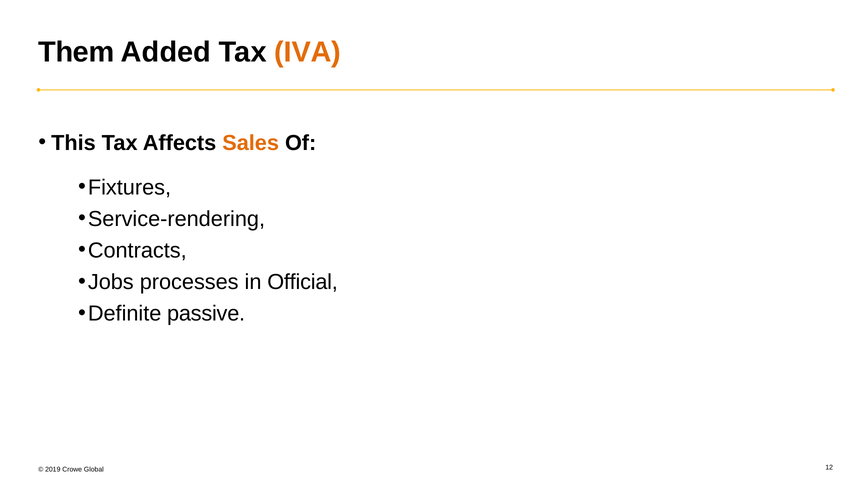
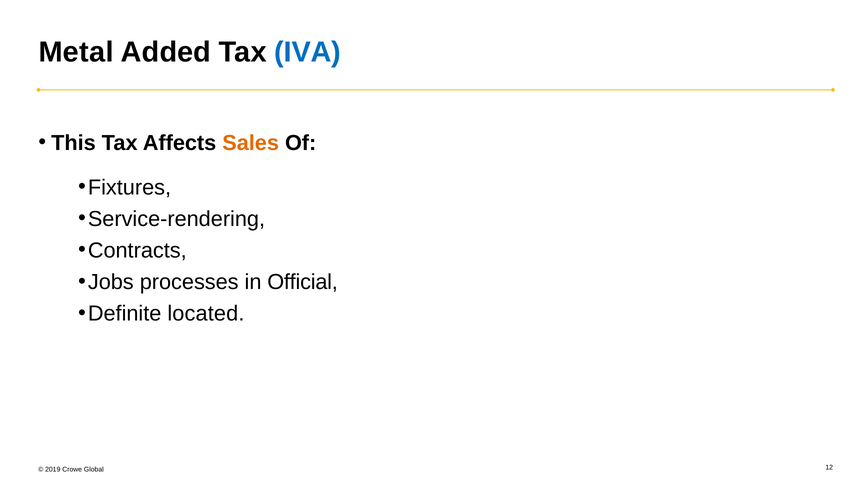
Them: Them -> Metal (76, 52)
IVA colour: orange -> blue (308, 52)
passive: passive -> located (206, 313)
